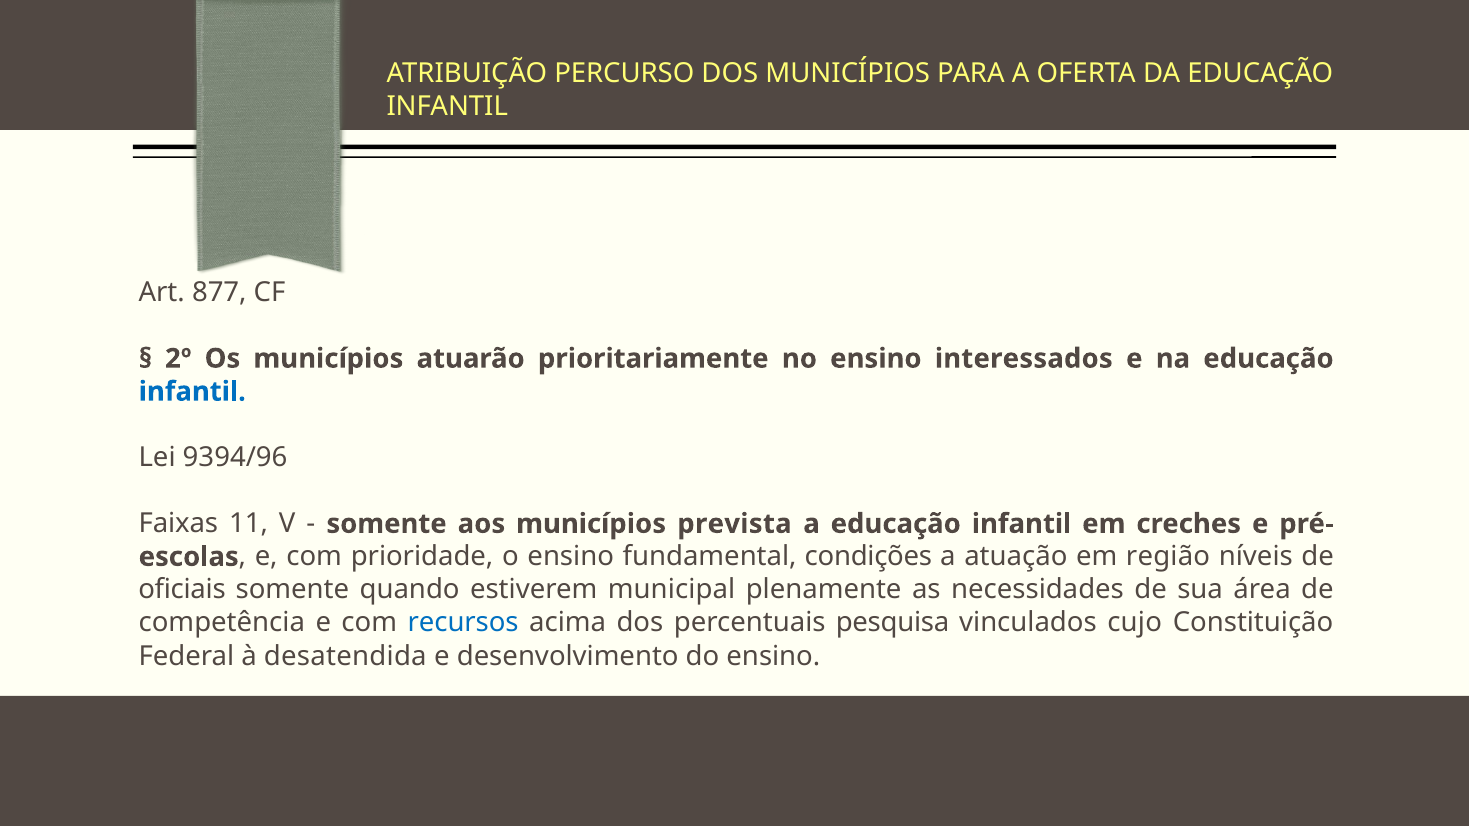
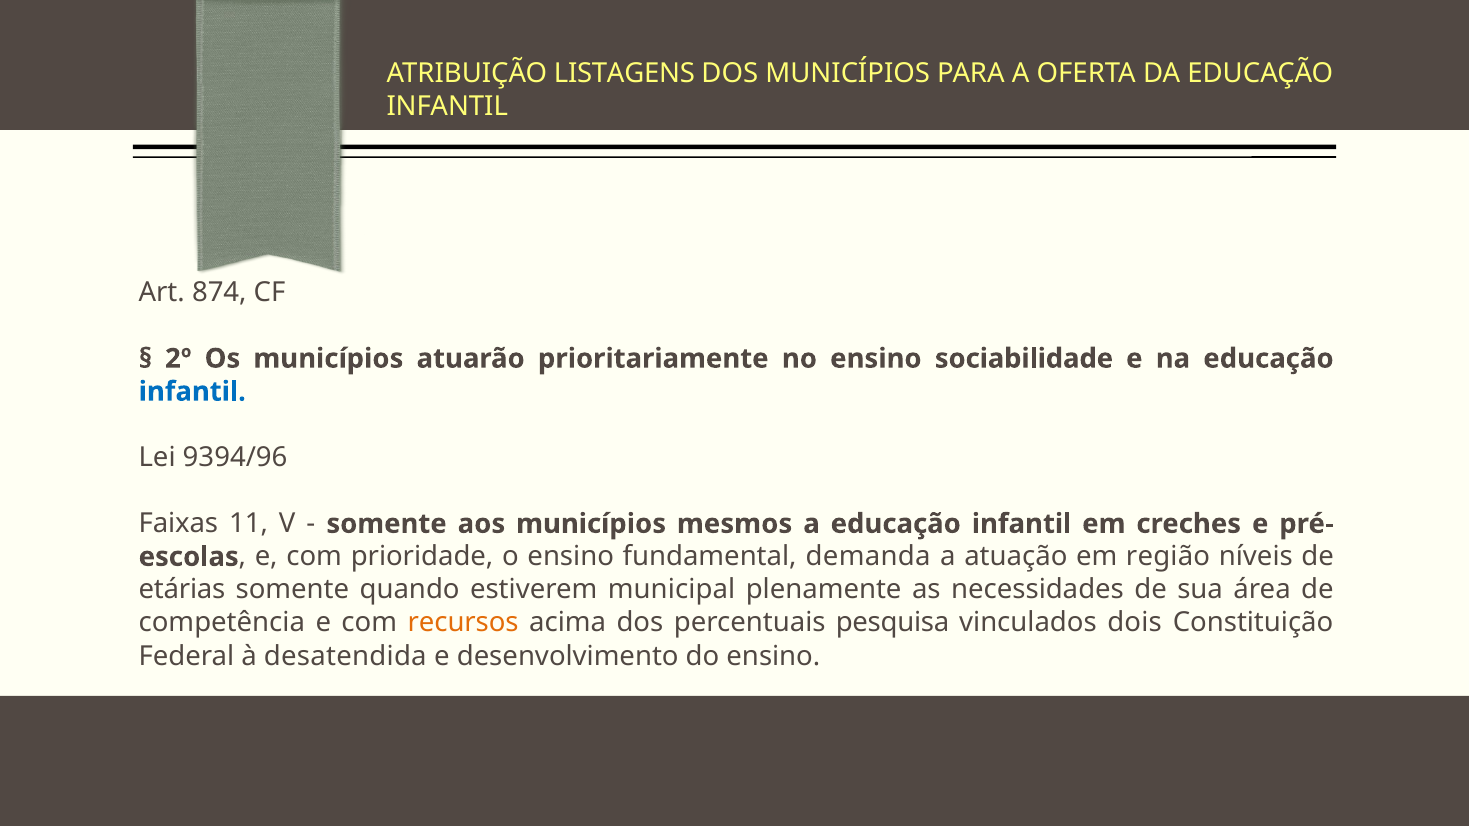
PERCURSO: PERCURSO -> LISTAGENS (624, 73)
877: 877 -> 874 (219, 293)
interessados: interessados -> sociabilidade (1024, 359)
prevista: prevista -> mesmos (735, 524)
condições: condições -> demanda (868, 557)
oficiais: oficiais -> etárias (182, 590)
recursos colour: blue -> orange (463, 623)
cujo: cujo -> dois (1135, 623)
